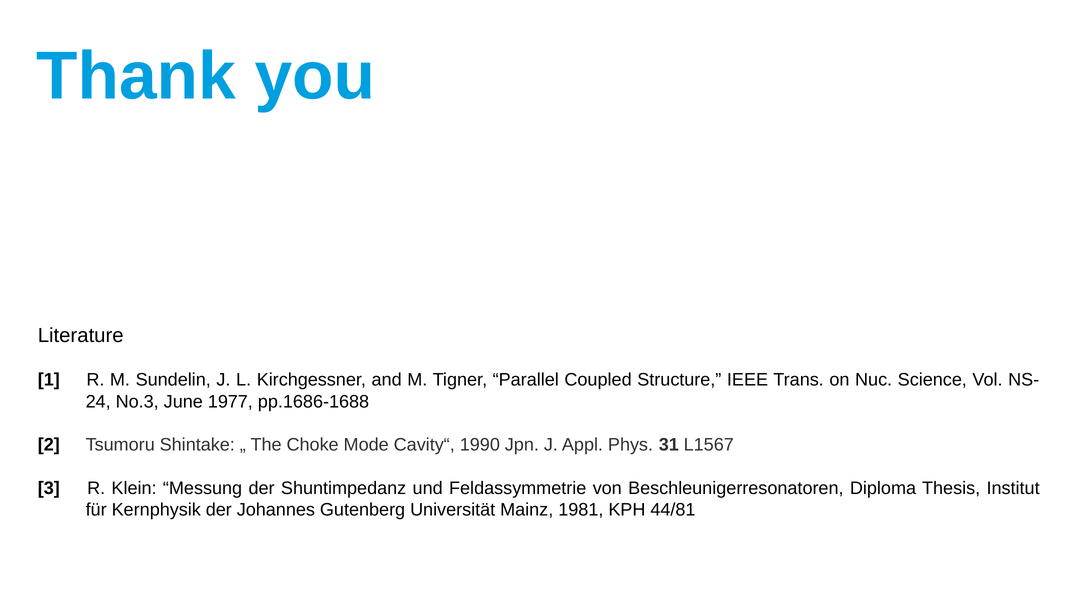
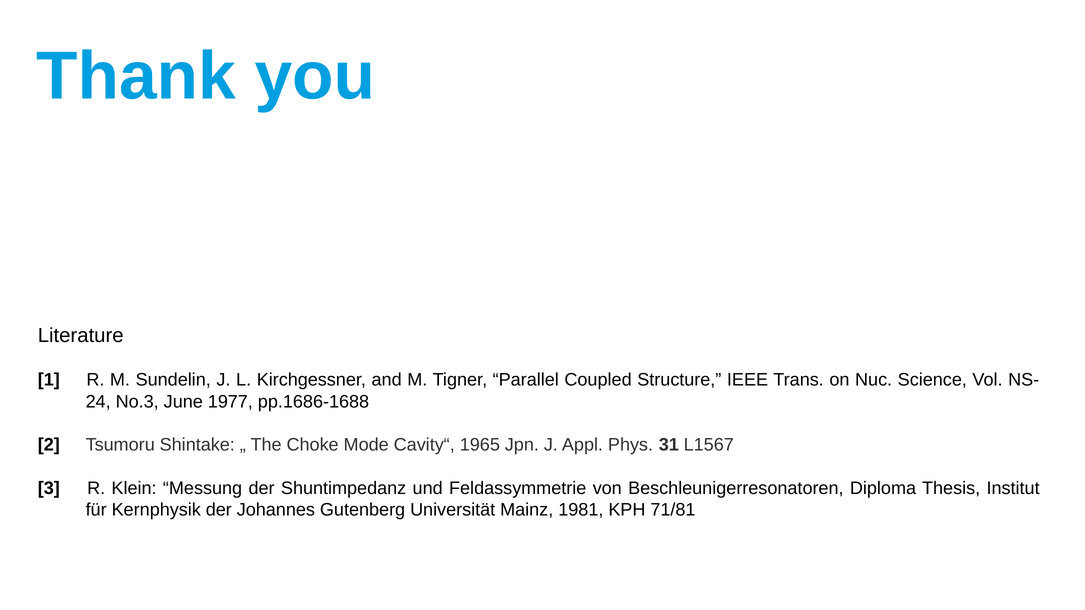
1990: 1990 -> 1965 (480, 445)
44/81: 44/81 -> 71/81 (673, 510)
